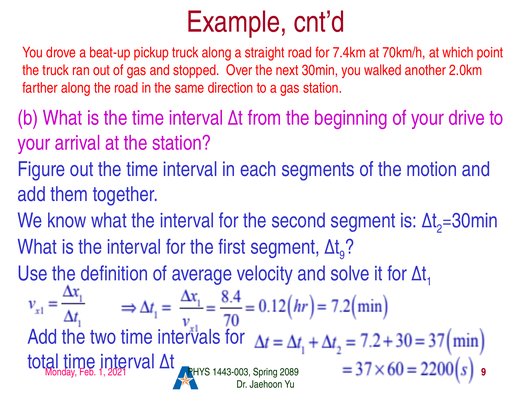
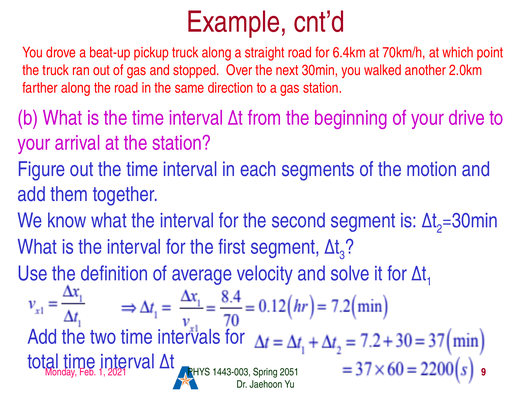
7.4km: 7.4km -> 6.4km (349, 53)
9: 9 -> 3 (342, 255)
2089: 2089 -> 2051 (289, 372)
